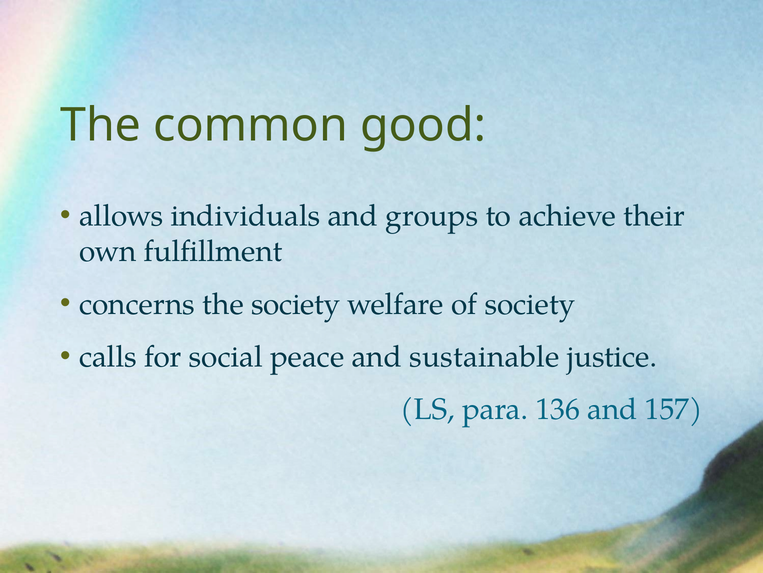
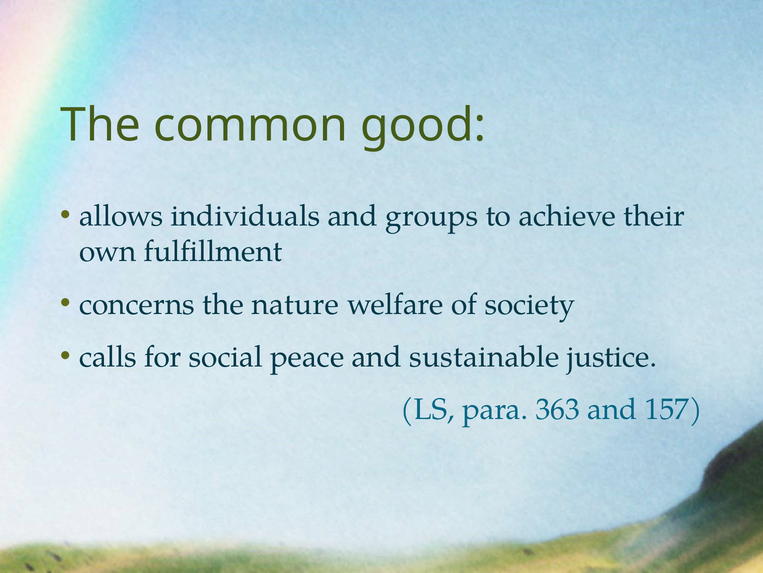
the society: society -> nature (295, 304)
136: 136 -> 363 (558, 409)
